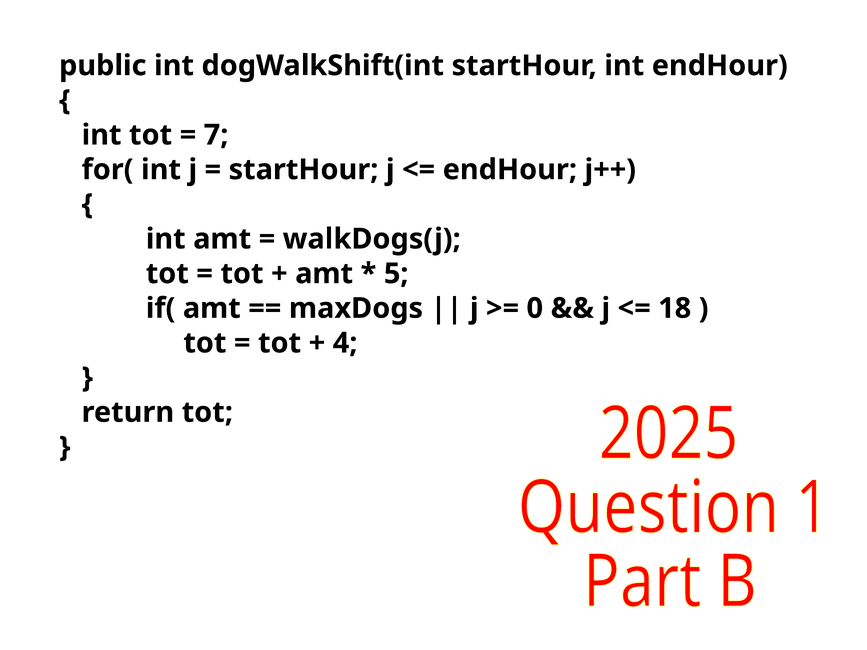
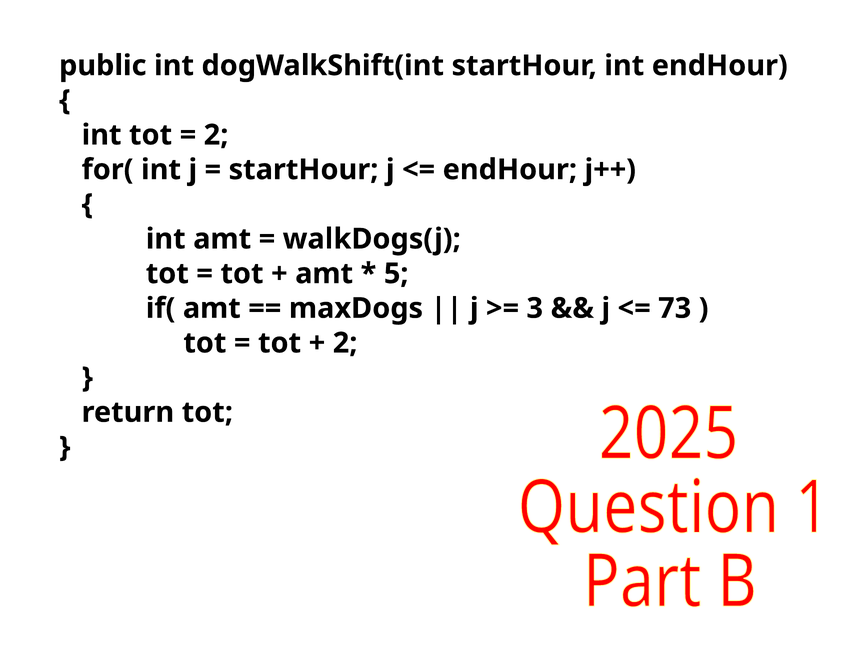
7: 7 -> 2 (216, 135)
0: 0 -> 3 (535, 308)
18: 18 -> 73 (675, 308)
4: 4 -> 2 (345, 343)
